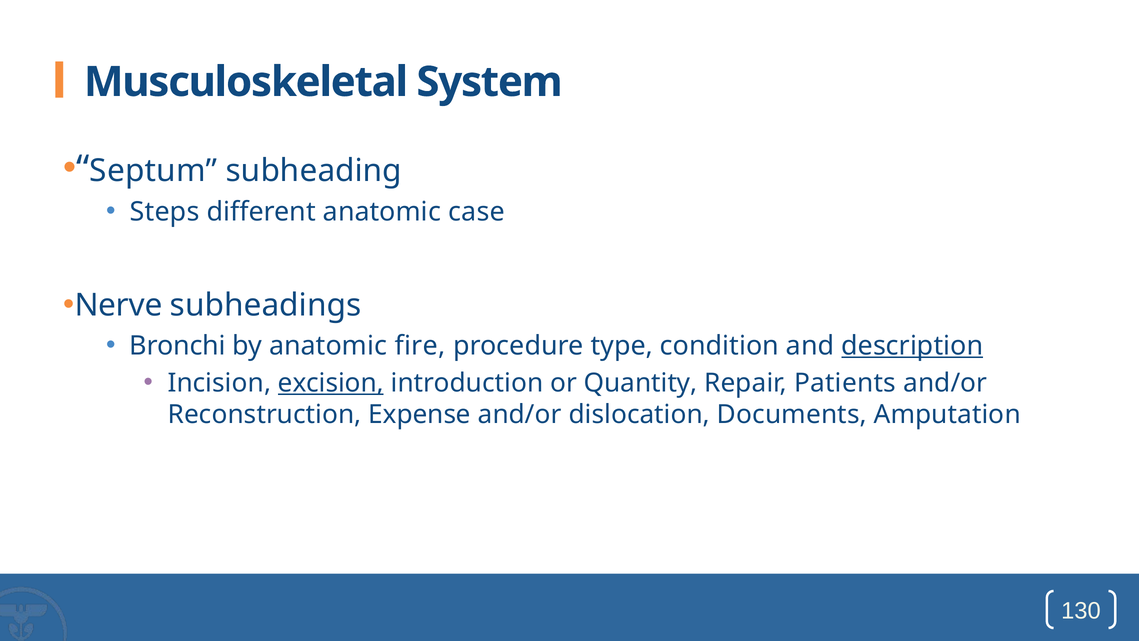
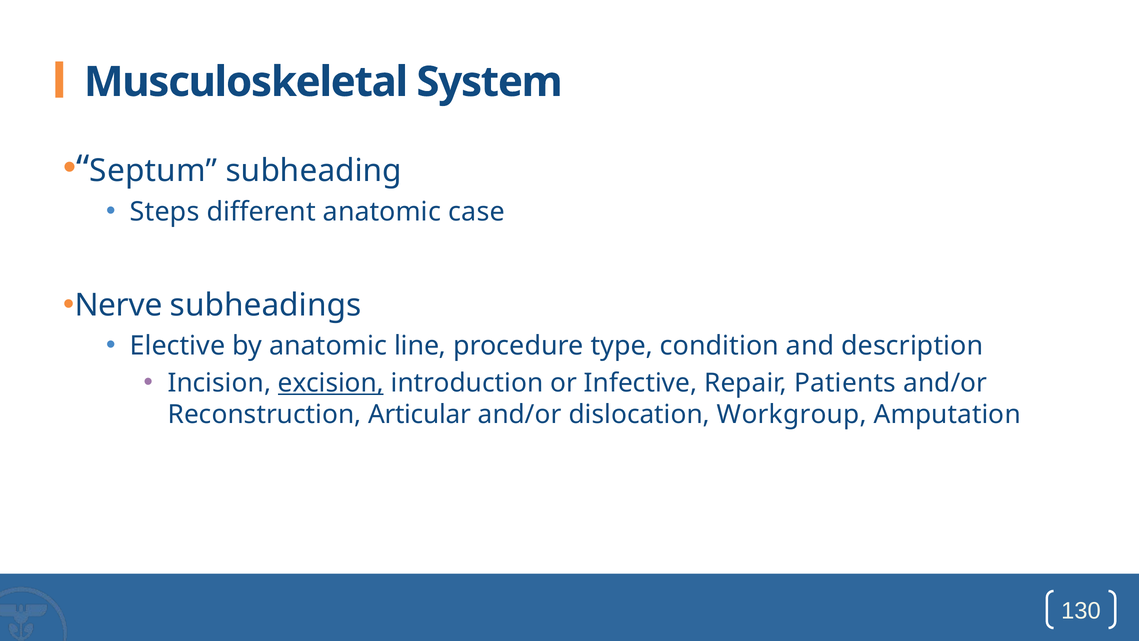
Bronchi: Bronchi -> Elective (177, 346)
fire: fire -> line (420, 346)
description underline: present -> none (912, 346)
Quantity: Quantity -> Infective (641, 383)
Expense: Expense -> Articular (420, 414)
Documents: Documents -> Workgroup (792, 414)
